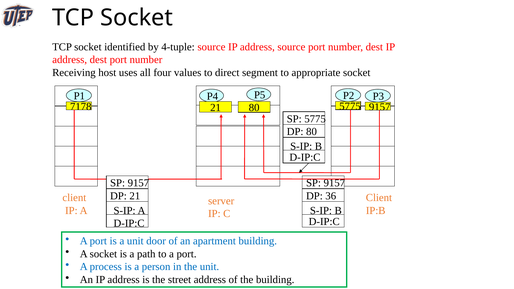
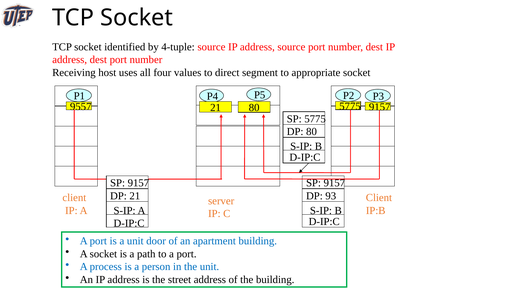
7178: 7178 -> 9557 (81, 107)
36: 36 -> 93 (331, 196)
